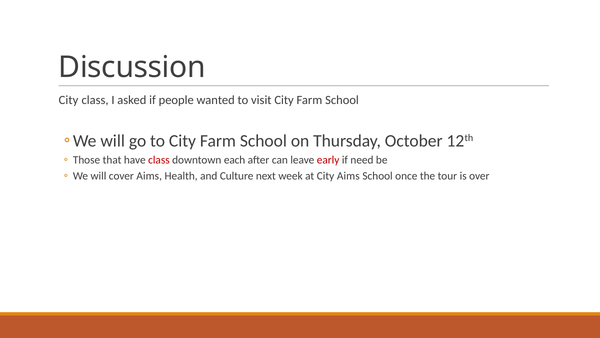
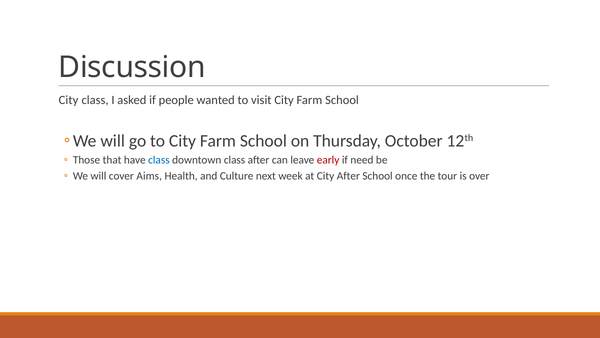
class colour: red -> blue (159, 160)
downtown each: each -> class (235, 160)
City Aims: Aims -> After (348, 176)
